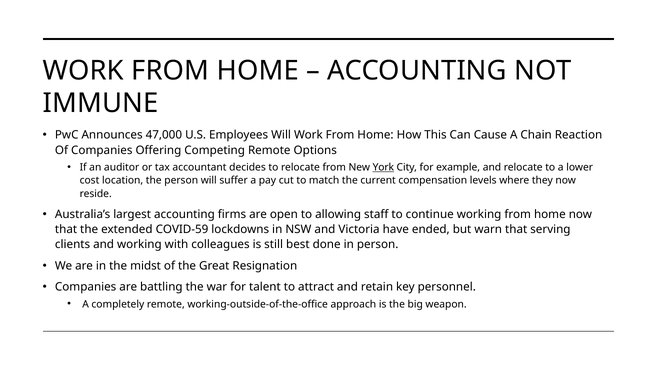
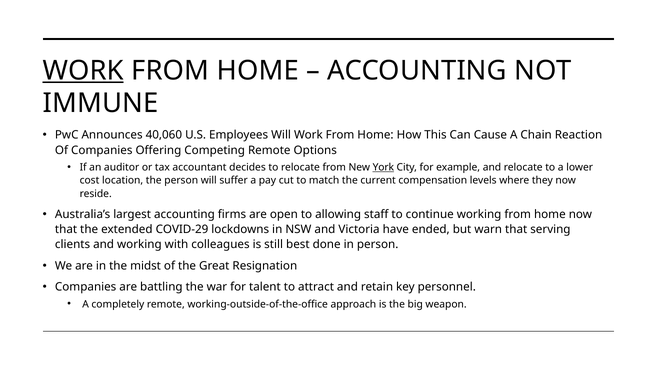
WORK underline: none -> present (83, 70)
47,000: 47,000 -> 40,060 (164, 135)
COVID-59: COVID-59 -> COVID-29 (182, 229)
